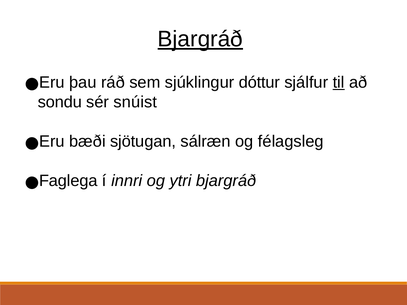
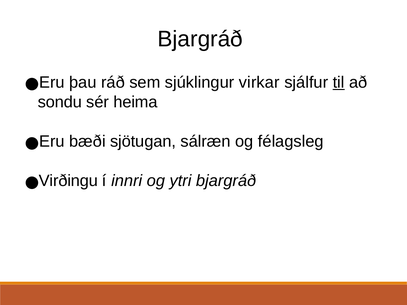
Bjargráð underline: present -> none (200, 39)
dóttur: dóttur -> virkar (259, 82)
snúist: snúist -> heima (135, 102)
Faglega: Faglega -> Virðingu (68, 181)
